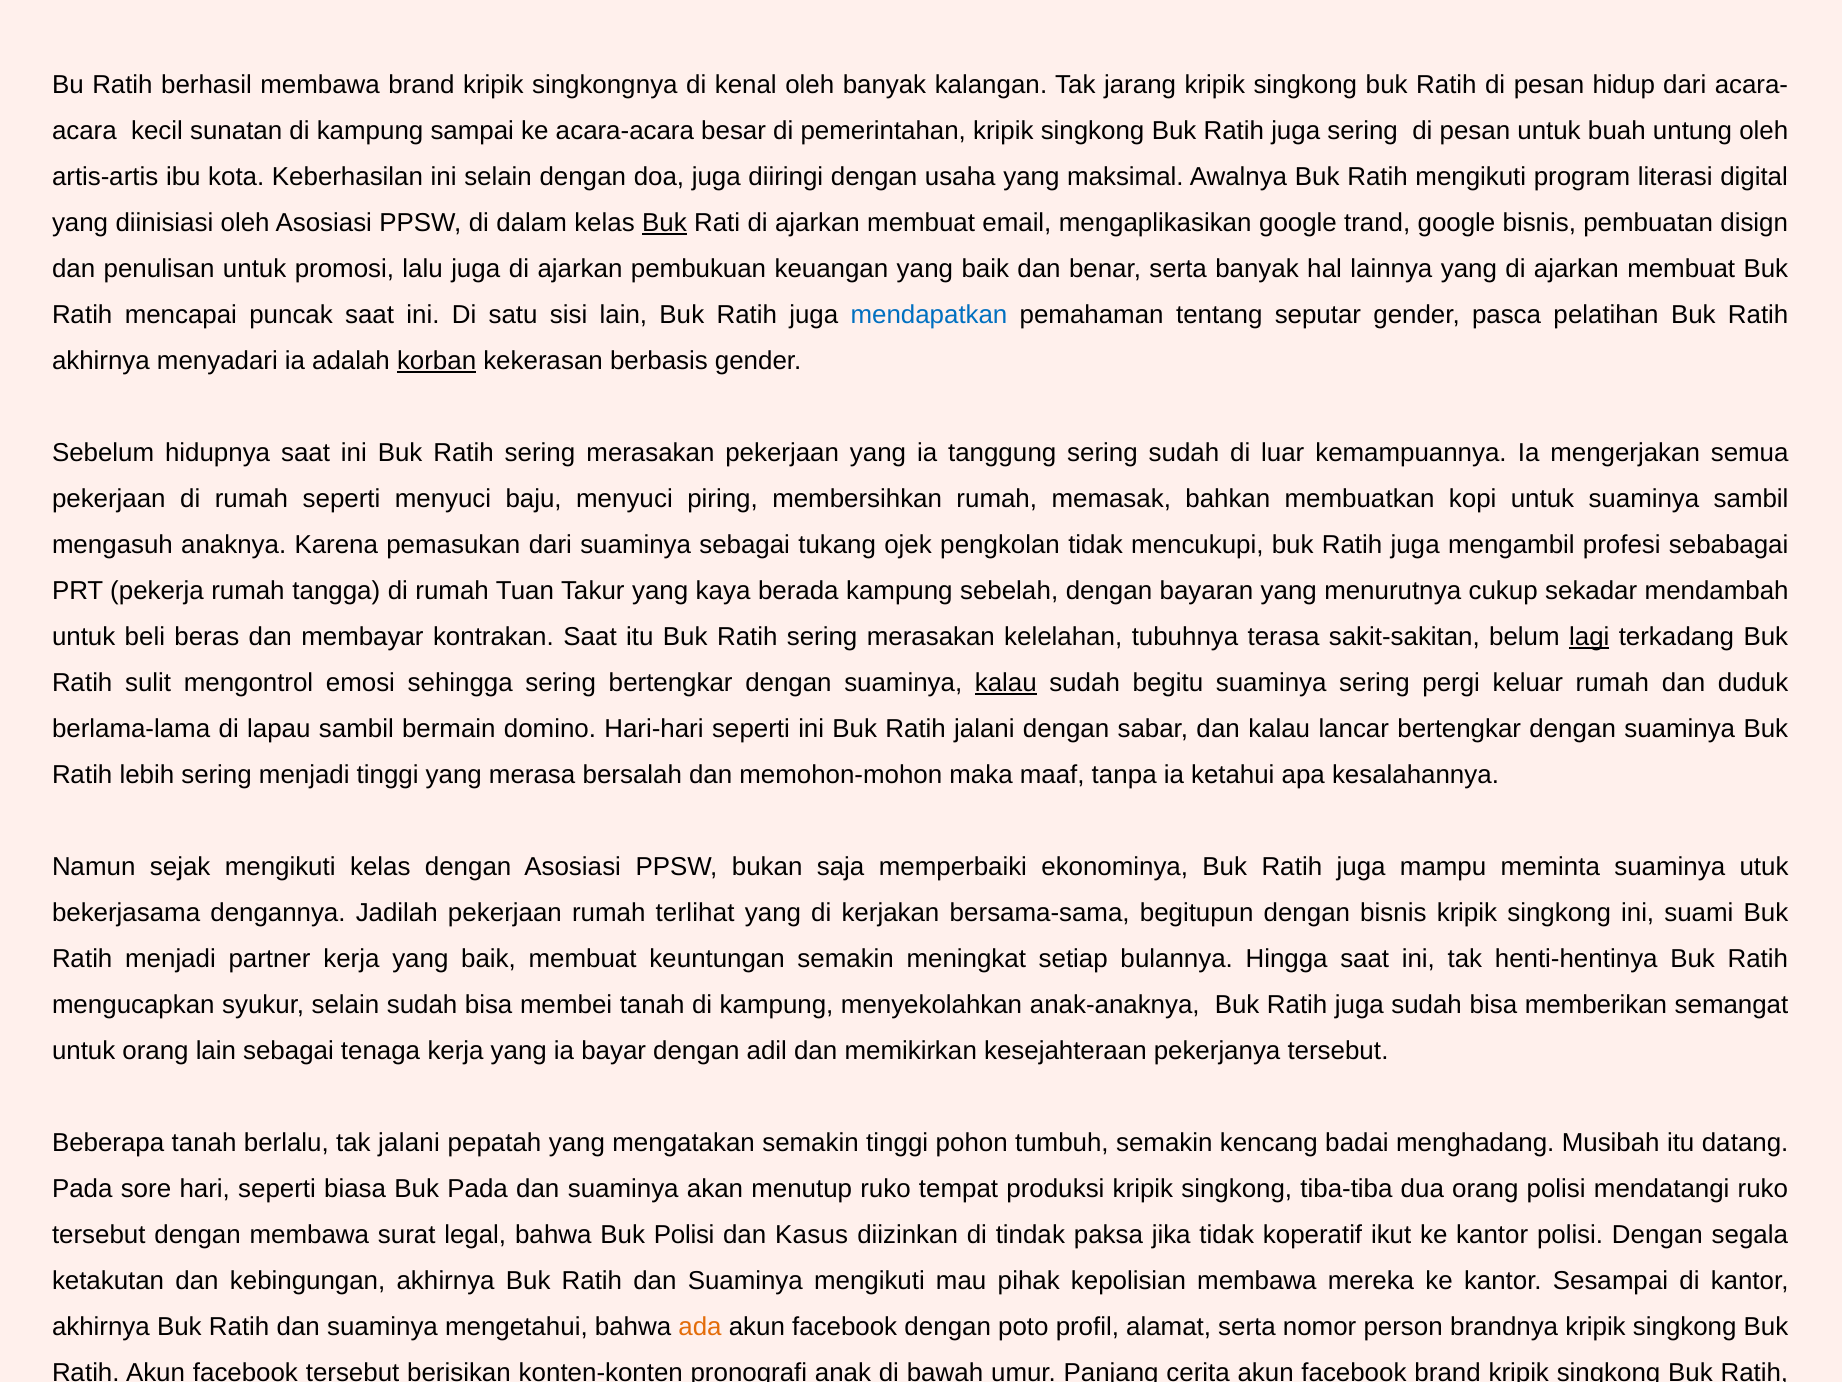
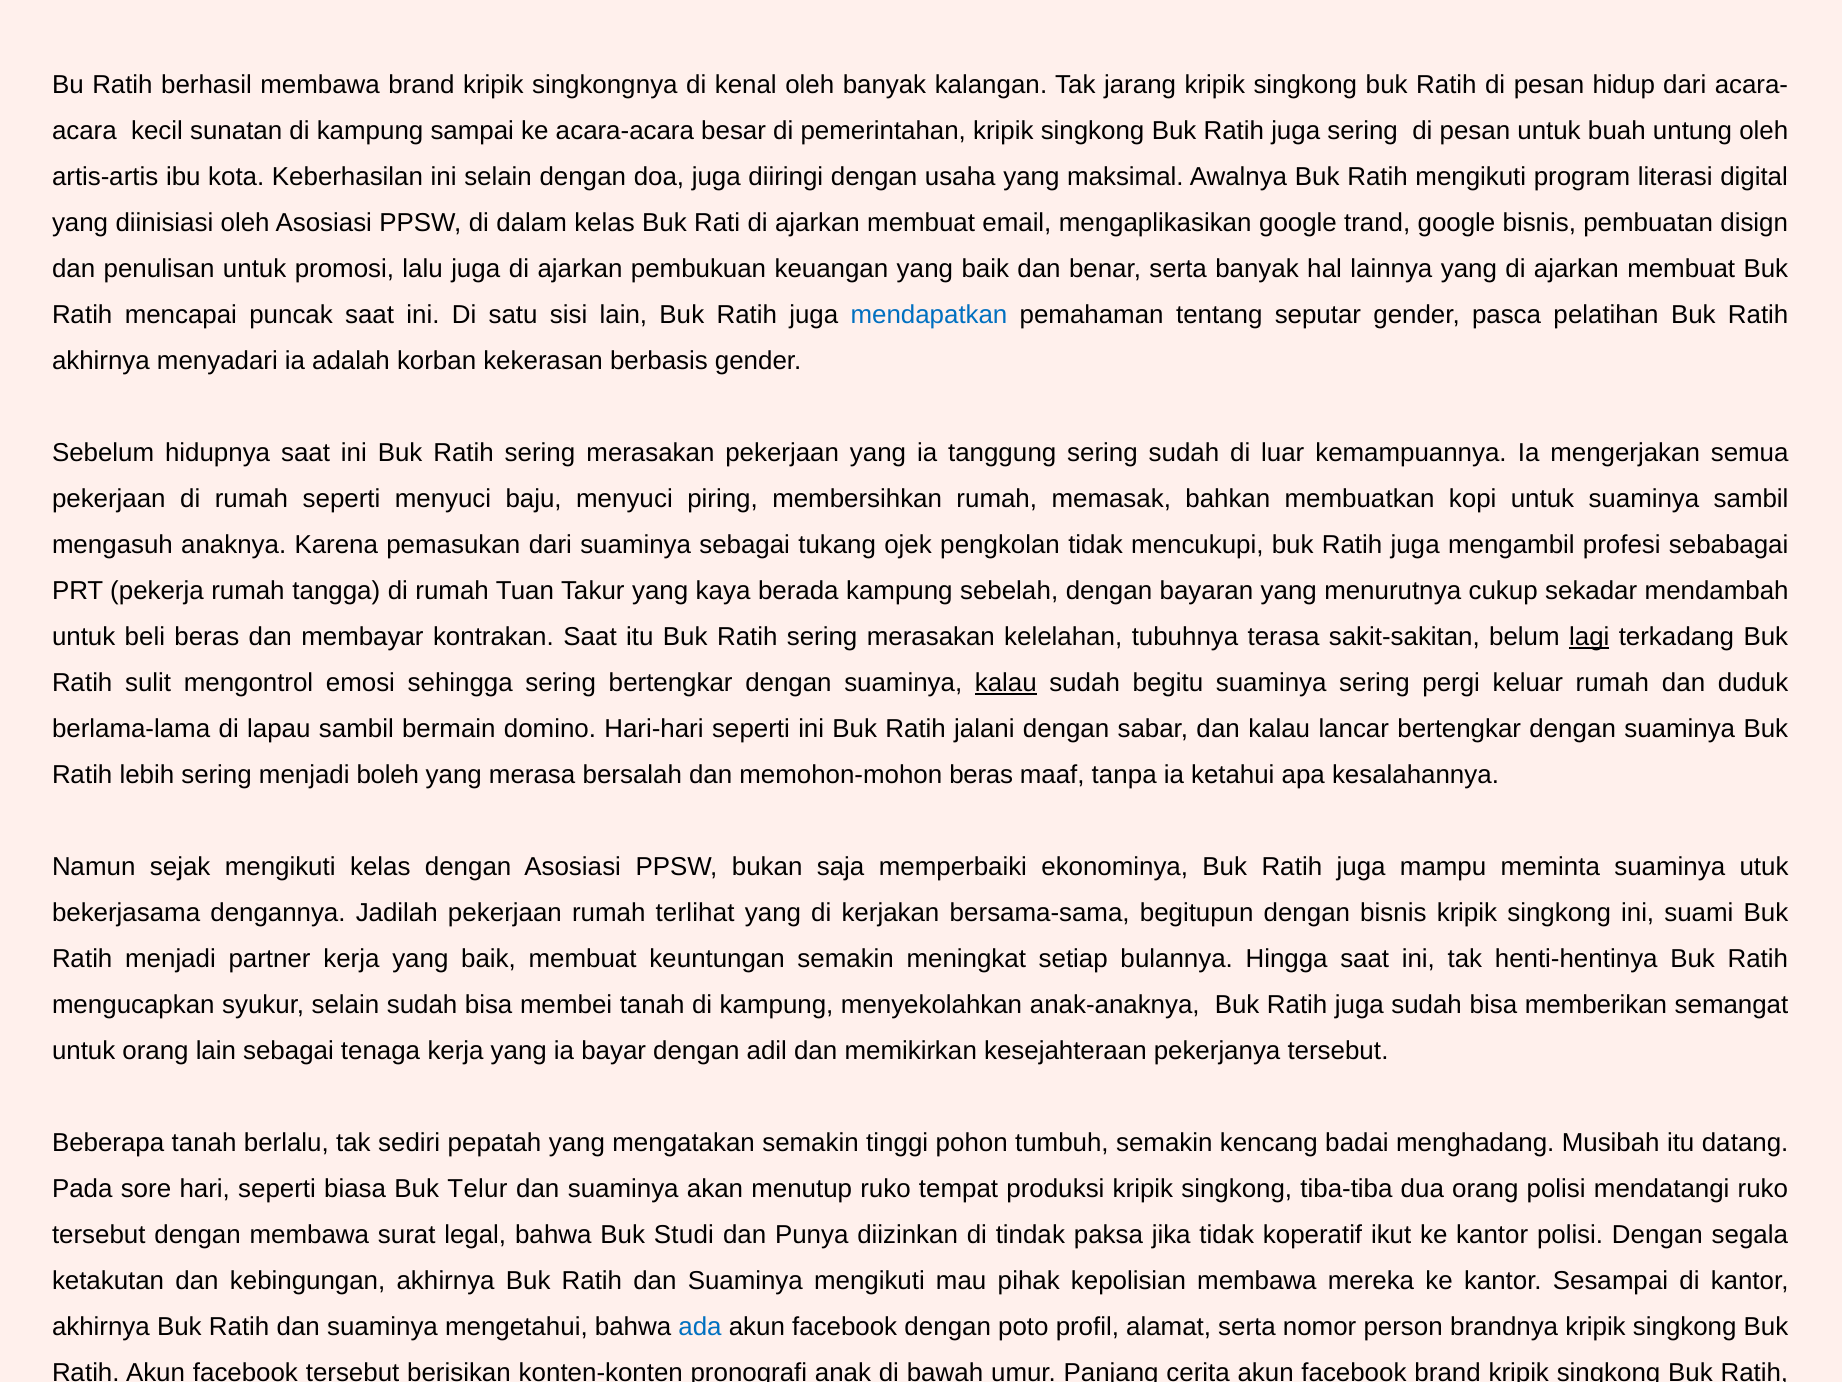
Buk underline: present -> none (665, 223)
korban underline: present -> none (437, 361)
menjadi tinggi: tinggi -> boleh (388, 775)
memohon-mohon maka: maka -> beras (981, 775)
tak jalani: jalani -> sediri (409, 1142)
Buk Pada: Pada -> Telur (477, 1188)
Buk Polisi: Polisi -> Studi (684, 1234)
Kasus: Kasus -> Punya (812, 1234)
ada colour: orange -> blue (700, 1326)
